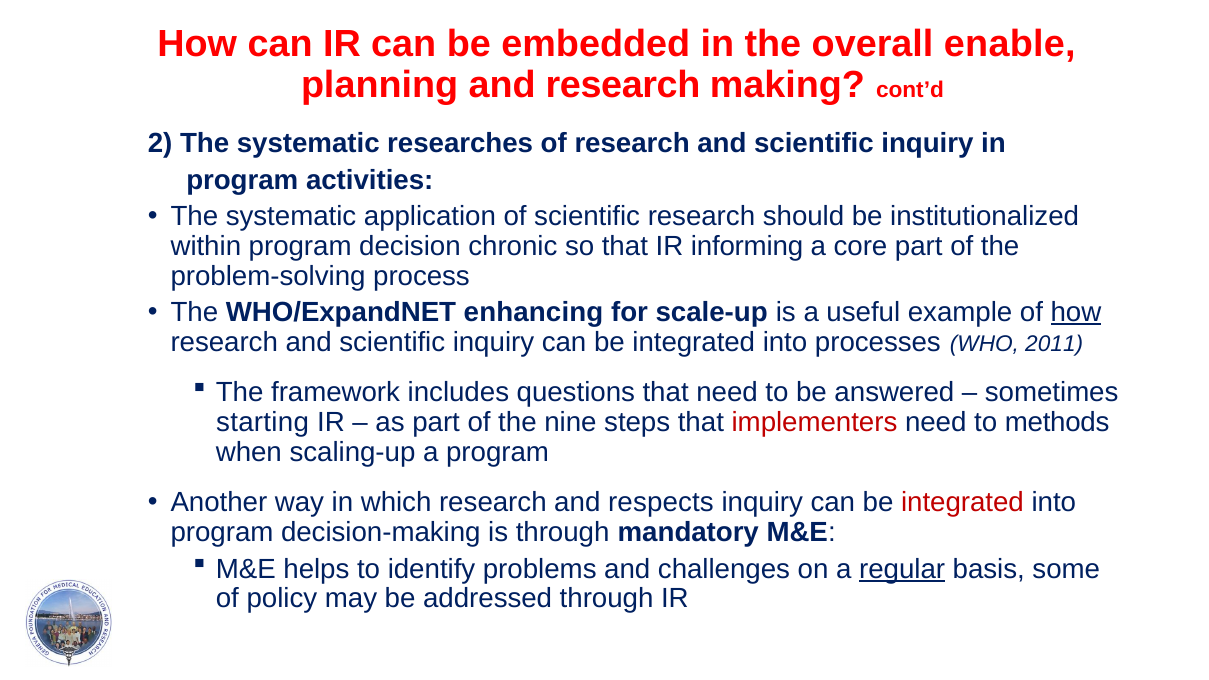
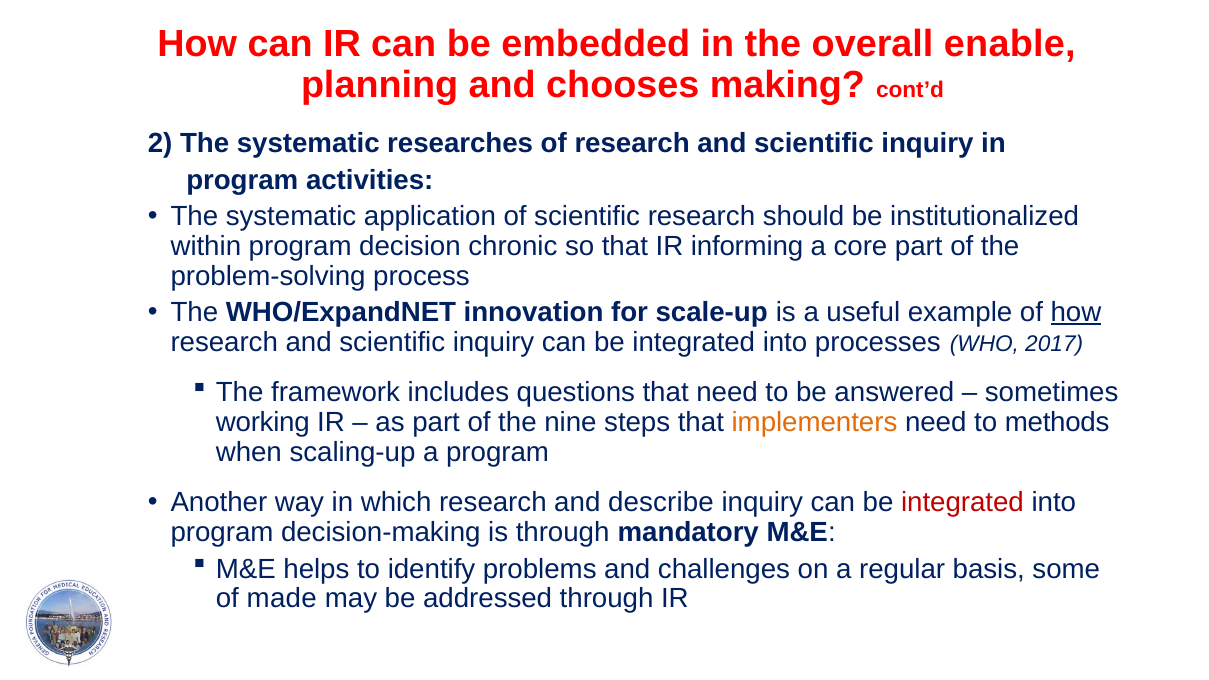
and research: research -> chooses (623, 85)
enhancing: enhancing -> innovation (534, 312)
2011: 2011 -> 2017 (1054, 344)
starting: starting -> working (263, 422)
implementers colour: red -> orange (815, 422)
respects: respects -> describe (661, 503)
regular underline: present -> none (902, 569)
policy: policy -> made (282, 599)
